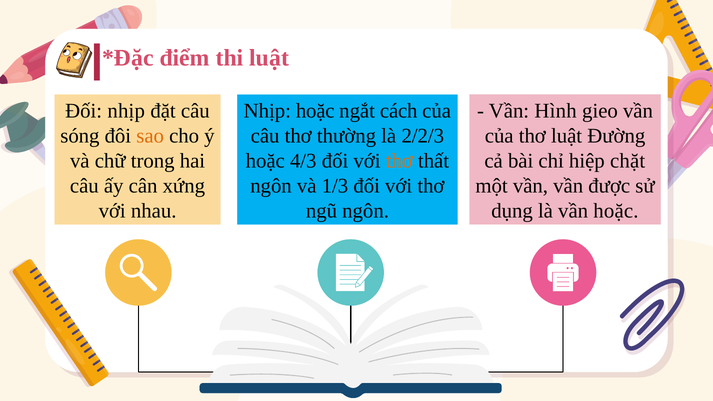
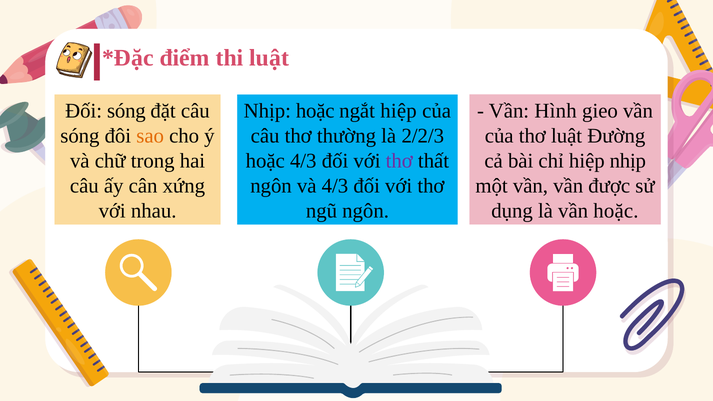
Đối nhịp: nhịp -> sóng (126, 111)
ngắt cách: cách -> hiệp (398, 111)
hiệp chặt: chặt -> nhịp (628, 161)
thơ colour: orange -> purple (399, 161)
và 1/3: 1/3 -> 4/3 (335, 186)
